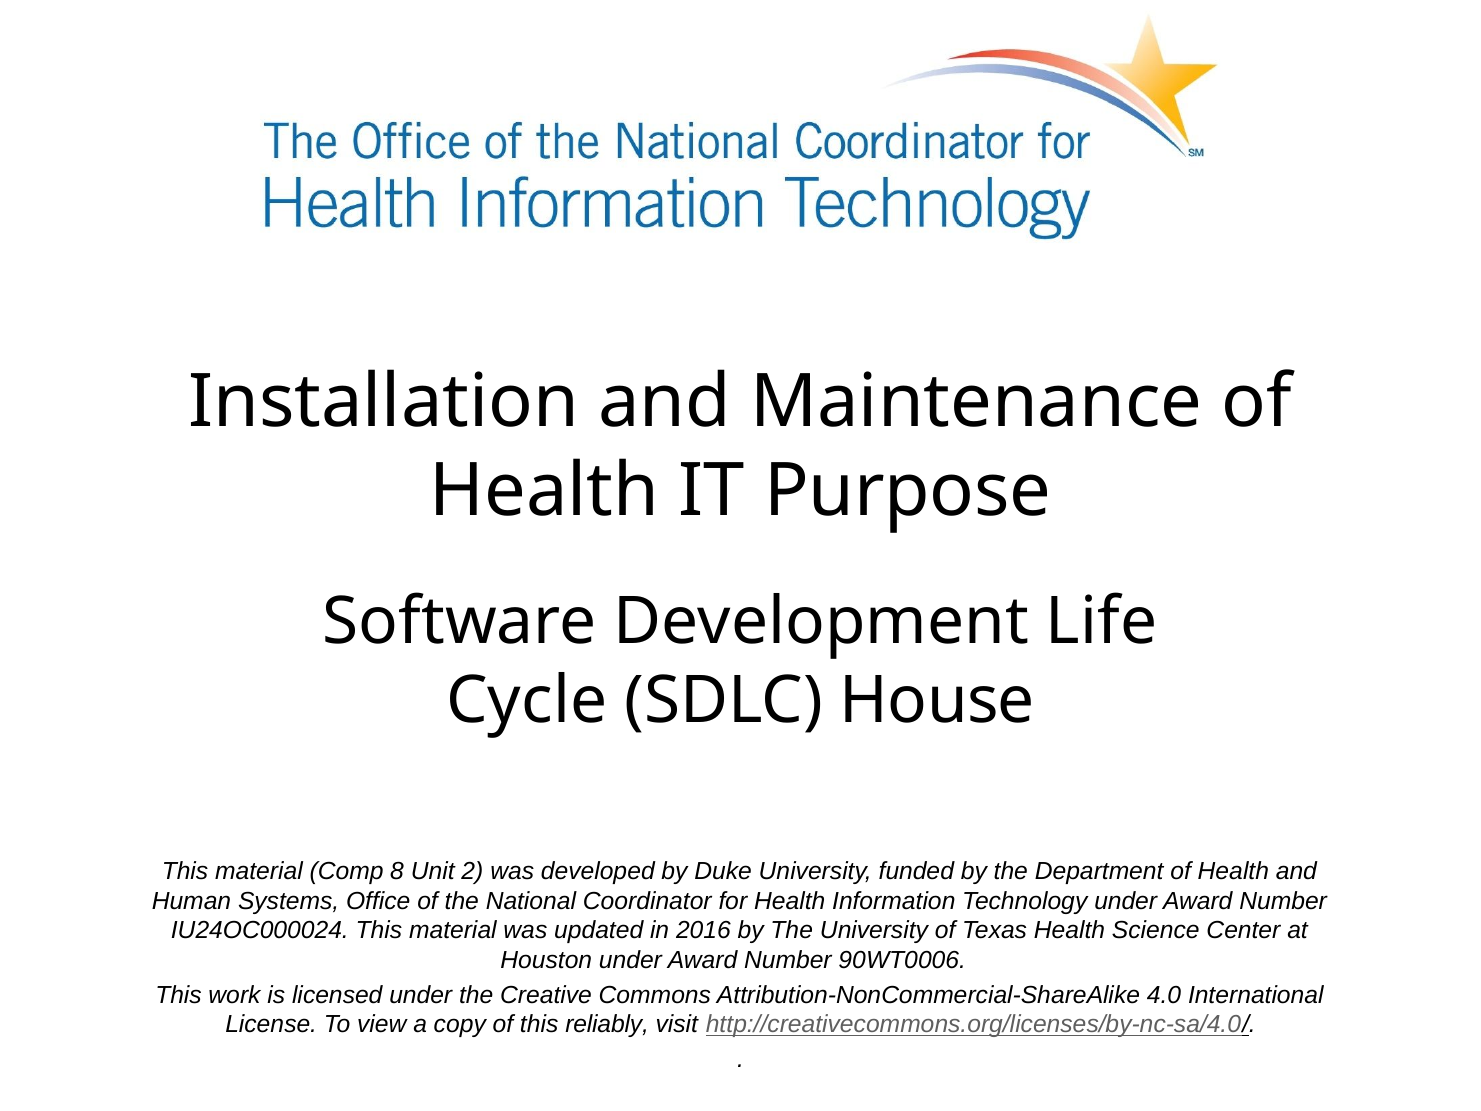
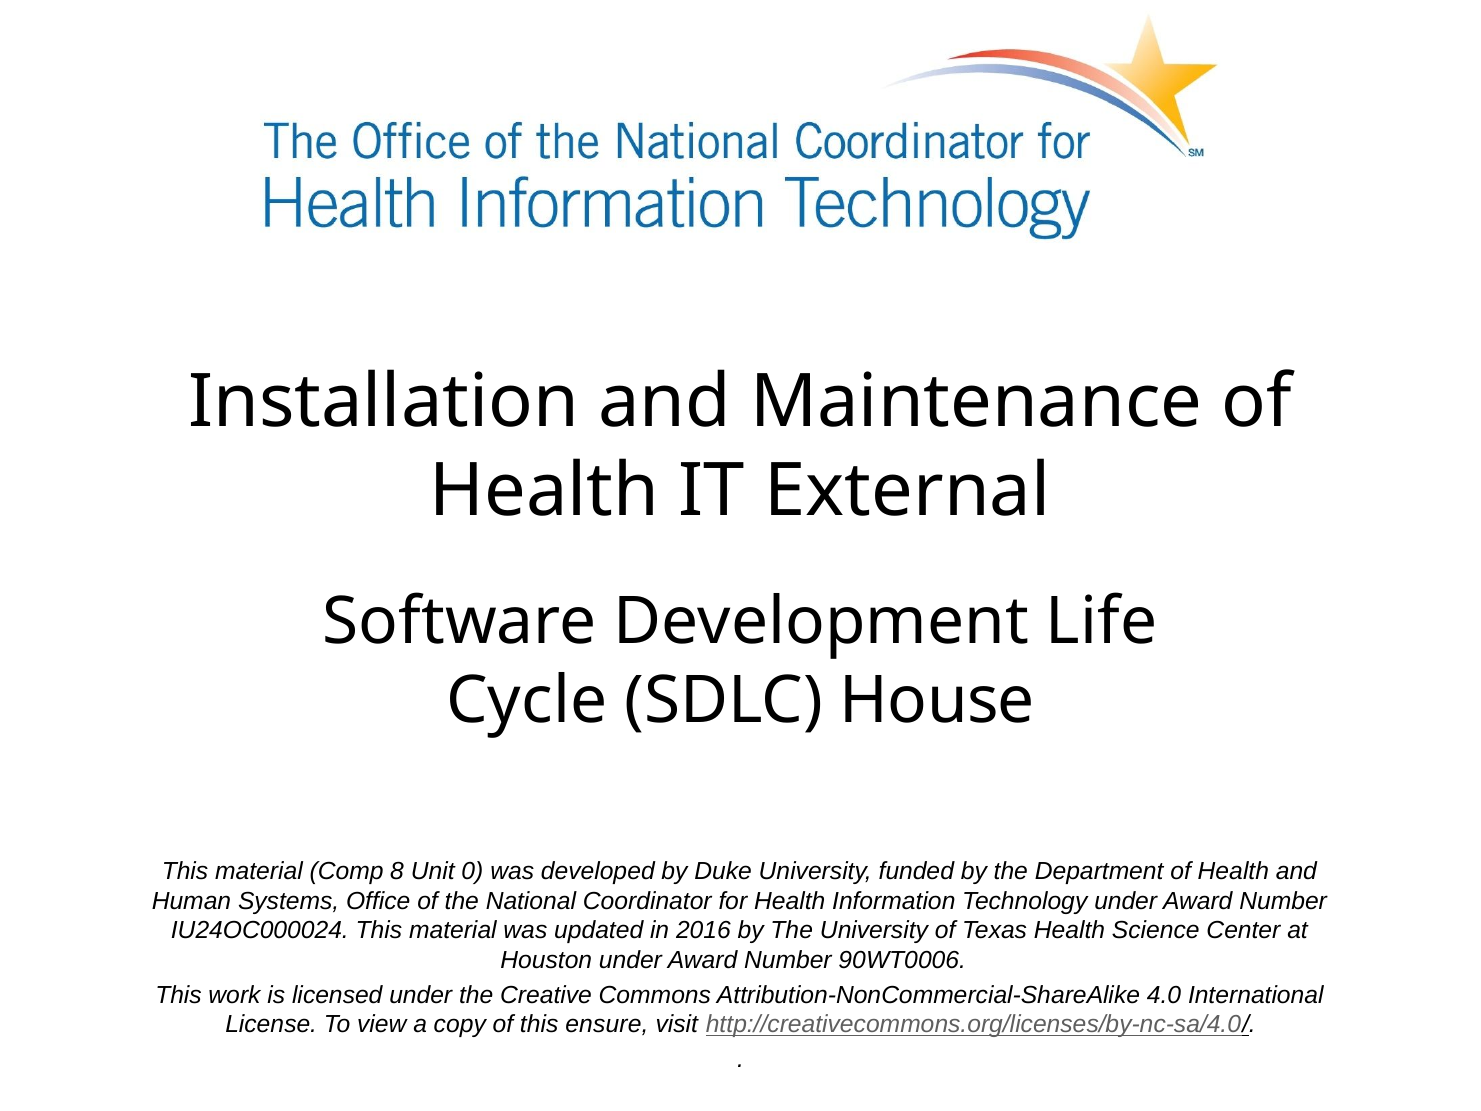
Purpose: Purpose -> External (907, 491)
2: 2 -> 0 (472, 871)
reliably: reliably -> ensure (607, 1024)
